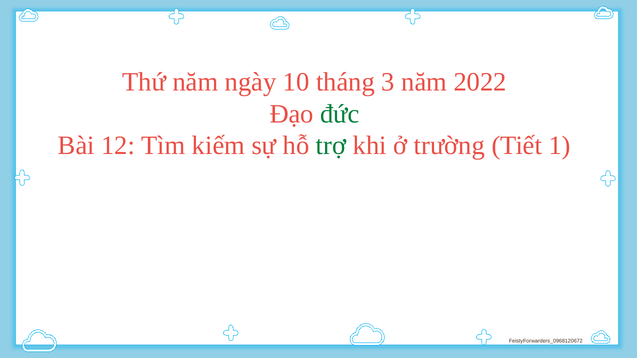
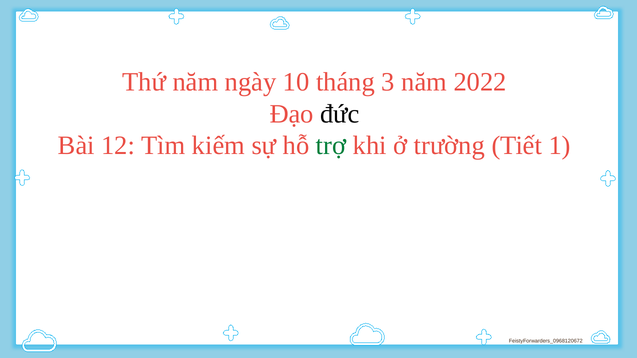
đức colour: green -> black (340, 114)
